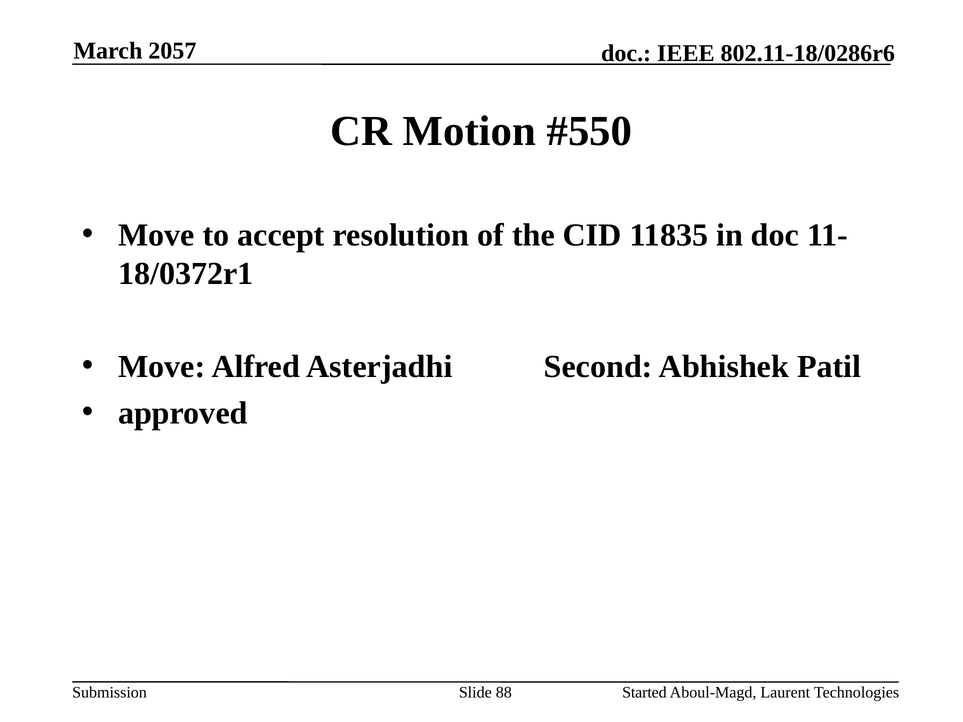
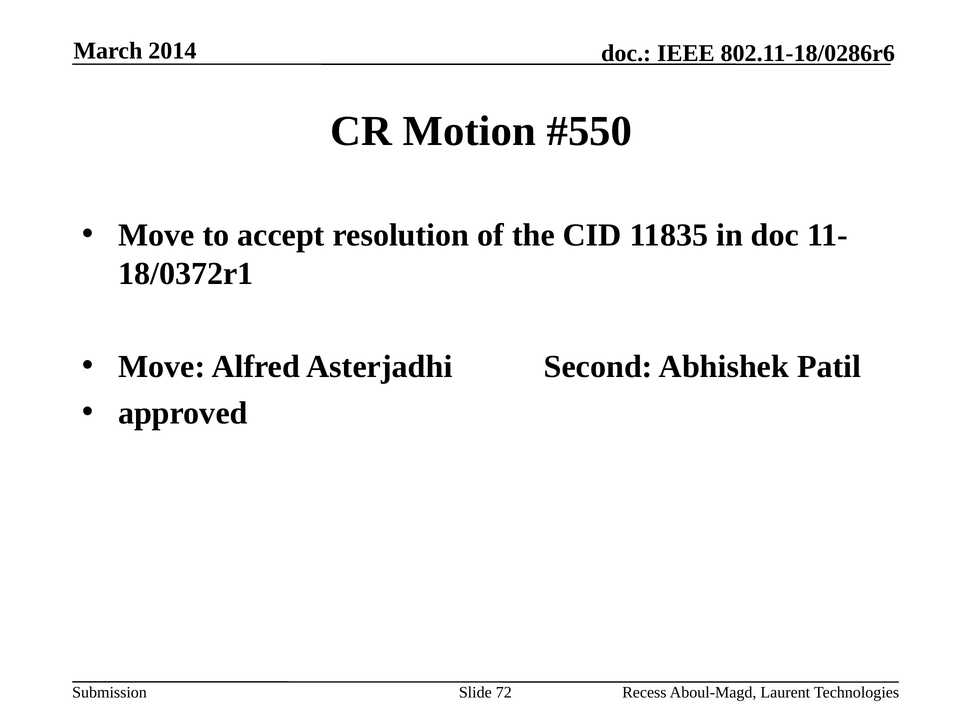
2057: 2057 -> 2014 (172, 51)
88: 88 -> 72 (504, 693)
Started: Started -> Recess (644, 693)
